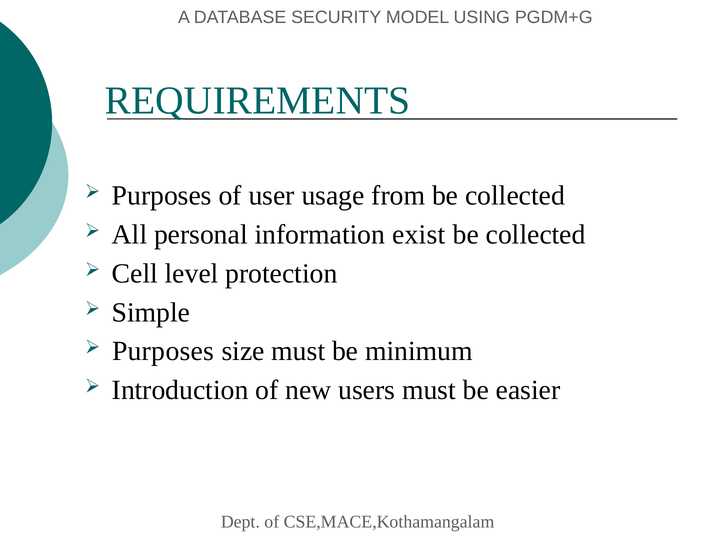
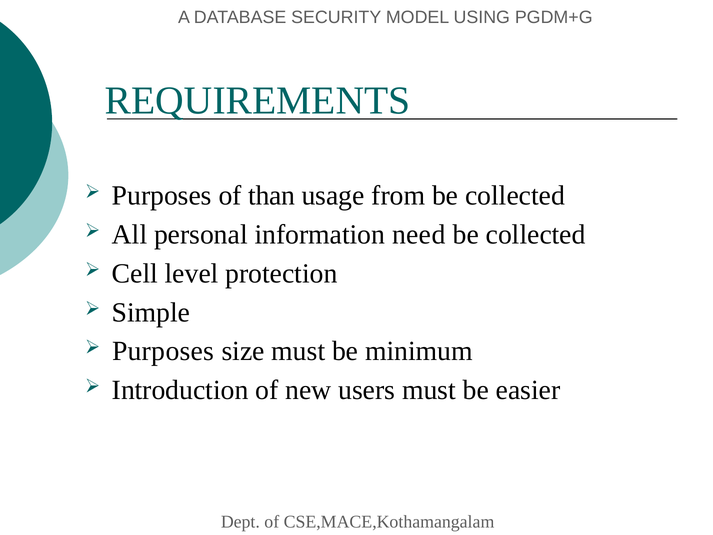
user: user -> than (272, 196)
exist: exist -> need (419, 235)
